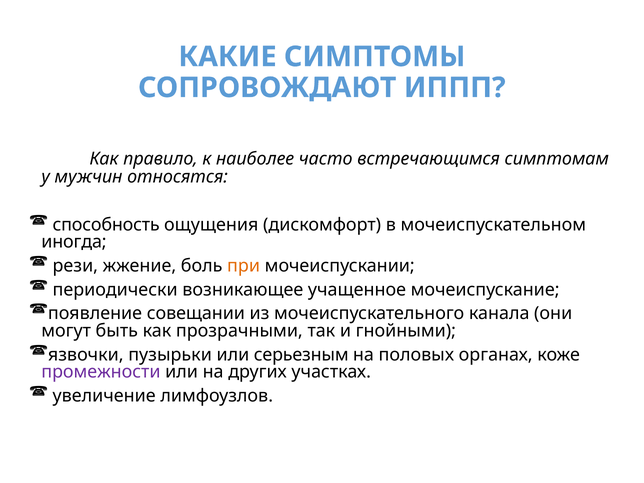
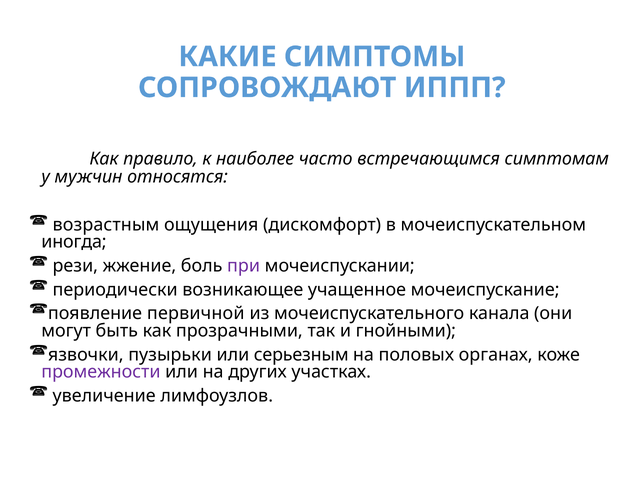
способность: способность -> возрастным (106, 225)
при colour: orange -> purple (244, 266)
совещании: совещании -> первичной (196, 314)
